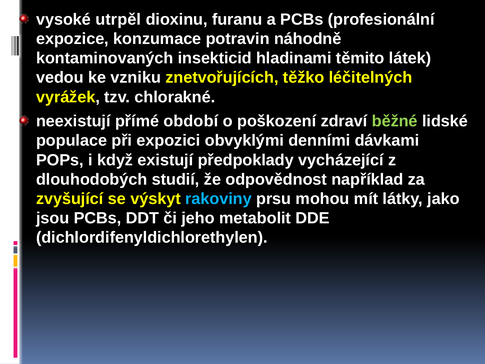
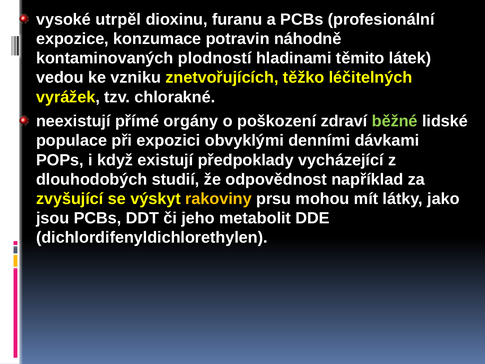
insekticid: insekticid -> plodností (215, 58)
období: období -> orgány (191, 121)
rakoviny colour: light blue -> yellow (218, 199)
